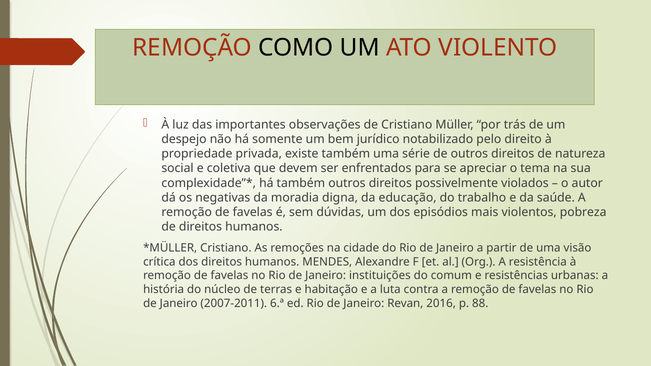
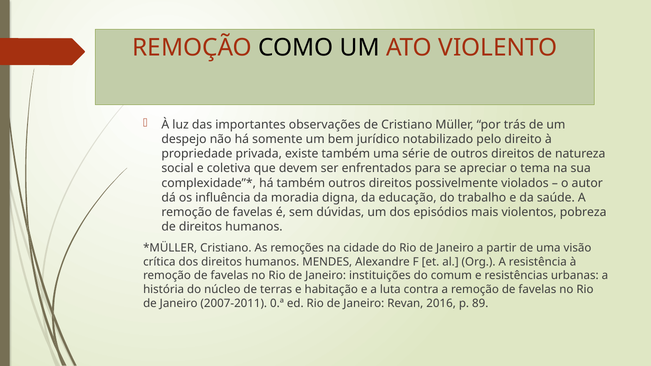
negativas: negativas -> influência (223, 198)
6.ª: 6.ª -> 0.ª (277, 304)
88: 88 -> 89 (480, 304)
